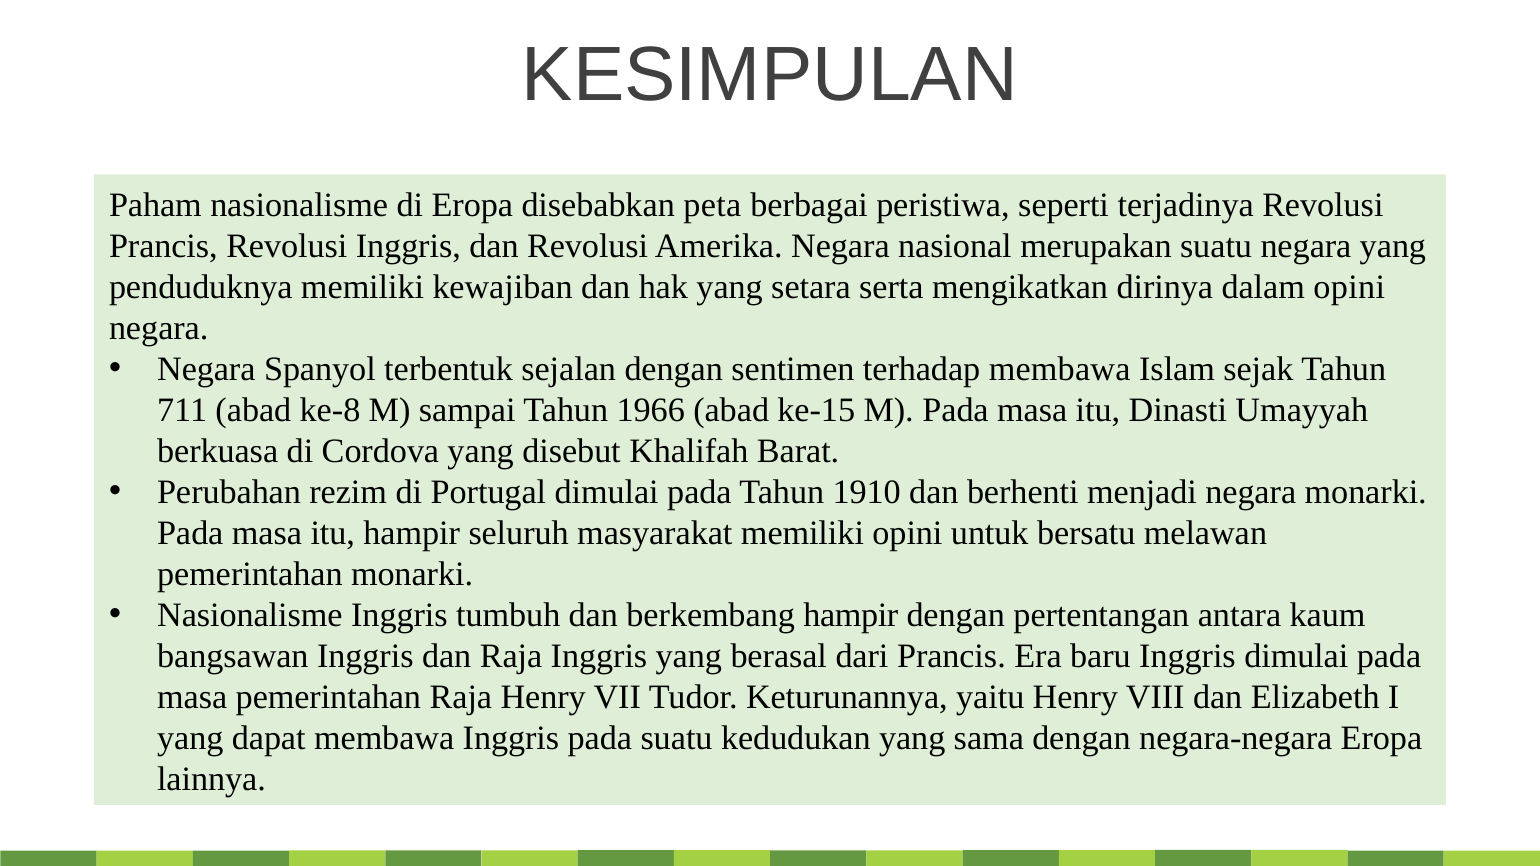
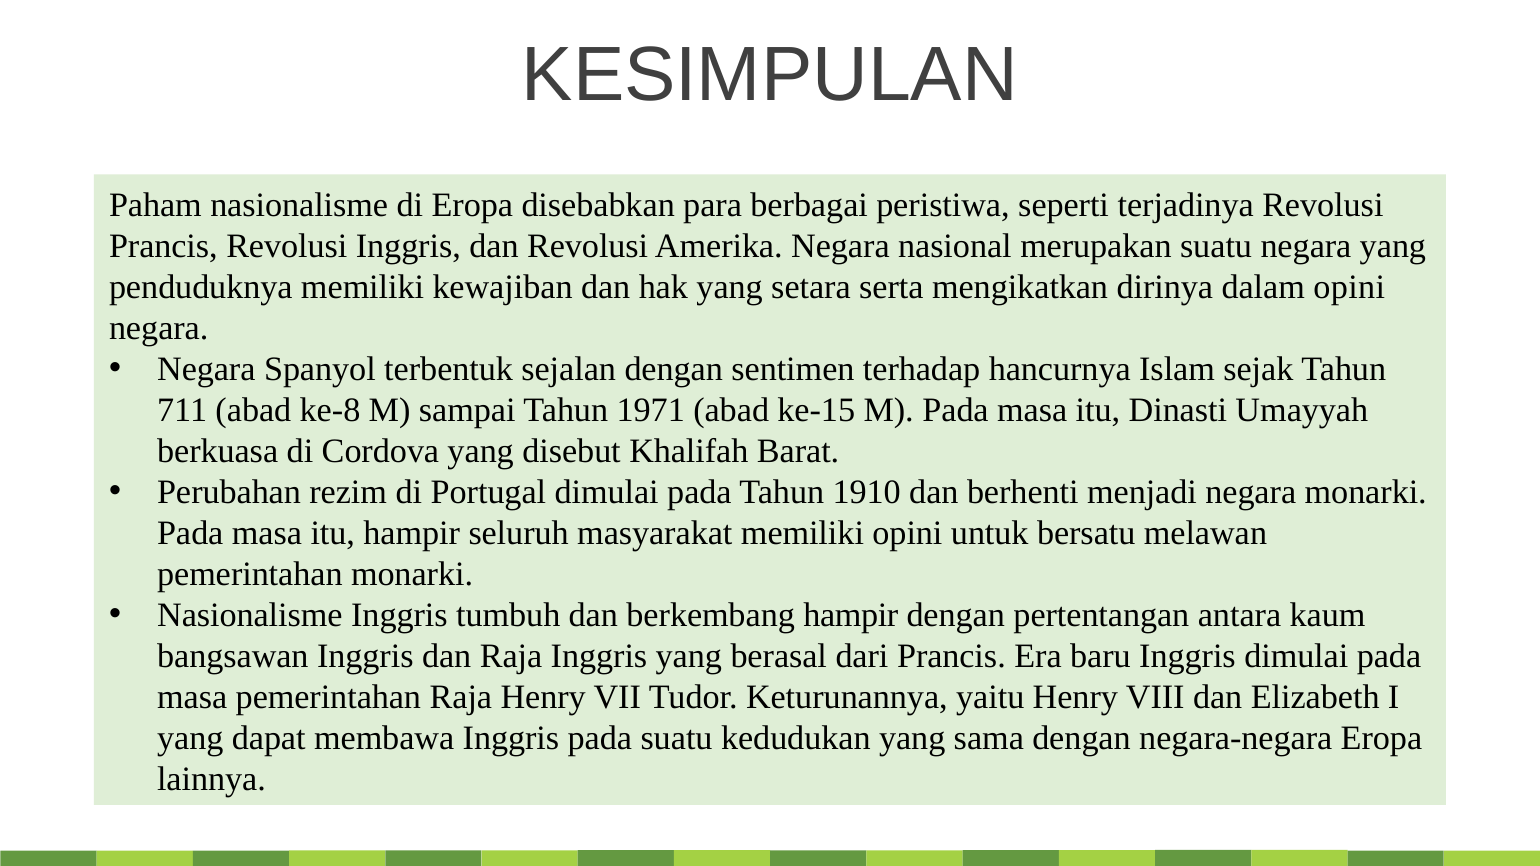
peta: peta -> para (713, 205)
terhadap membawa: membawa -> hancurnya (1060, 369)
1966: 1966 -> 1971 (651, 410)
